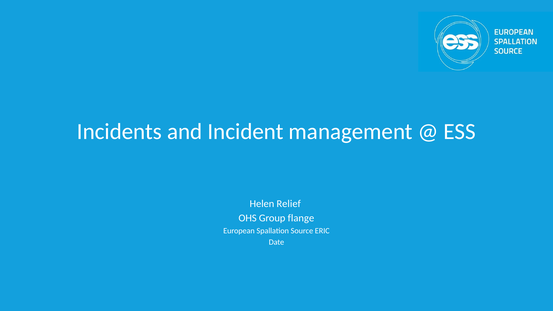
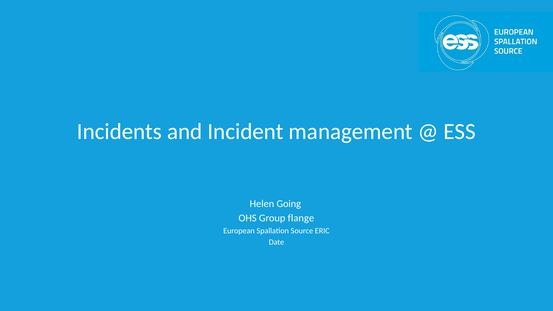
Relief: Relief -> Going (289, 204)
